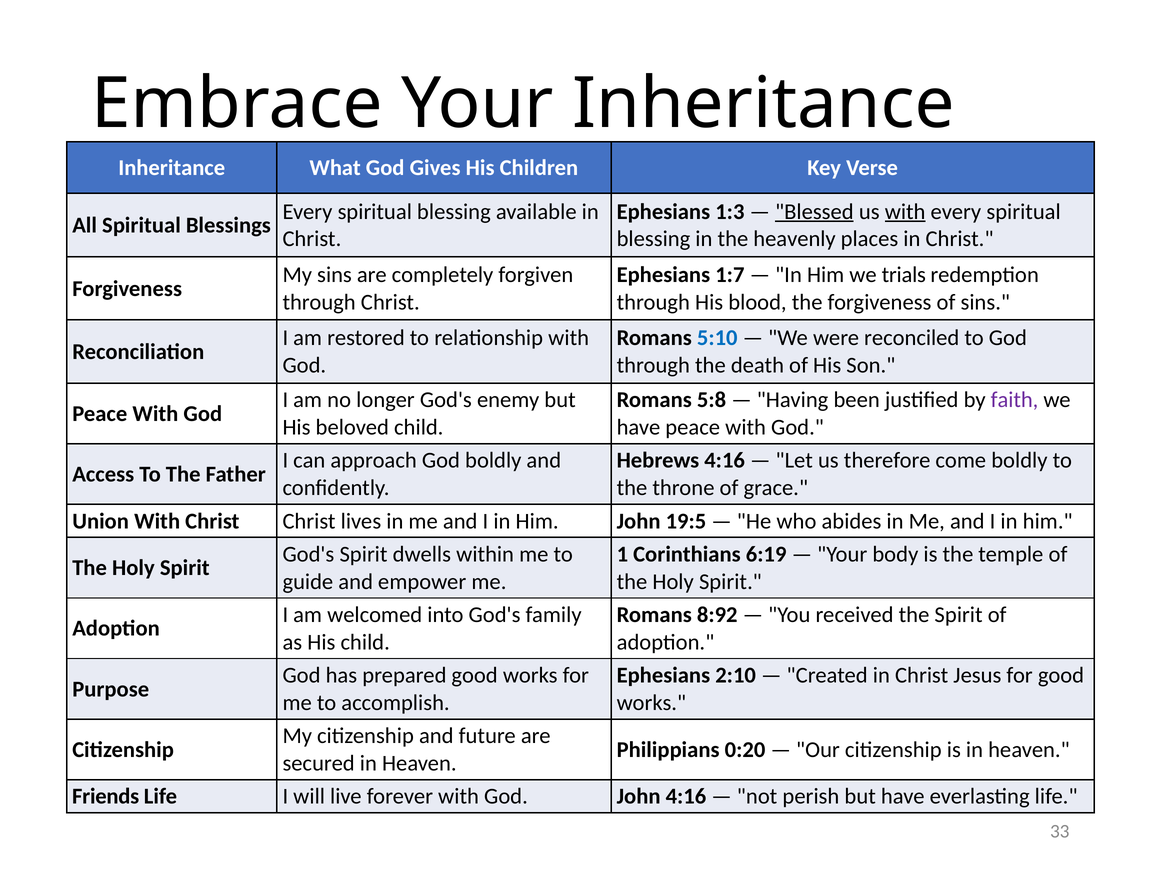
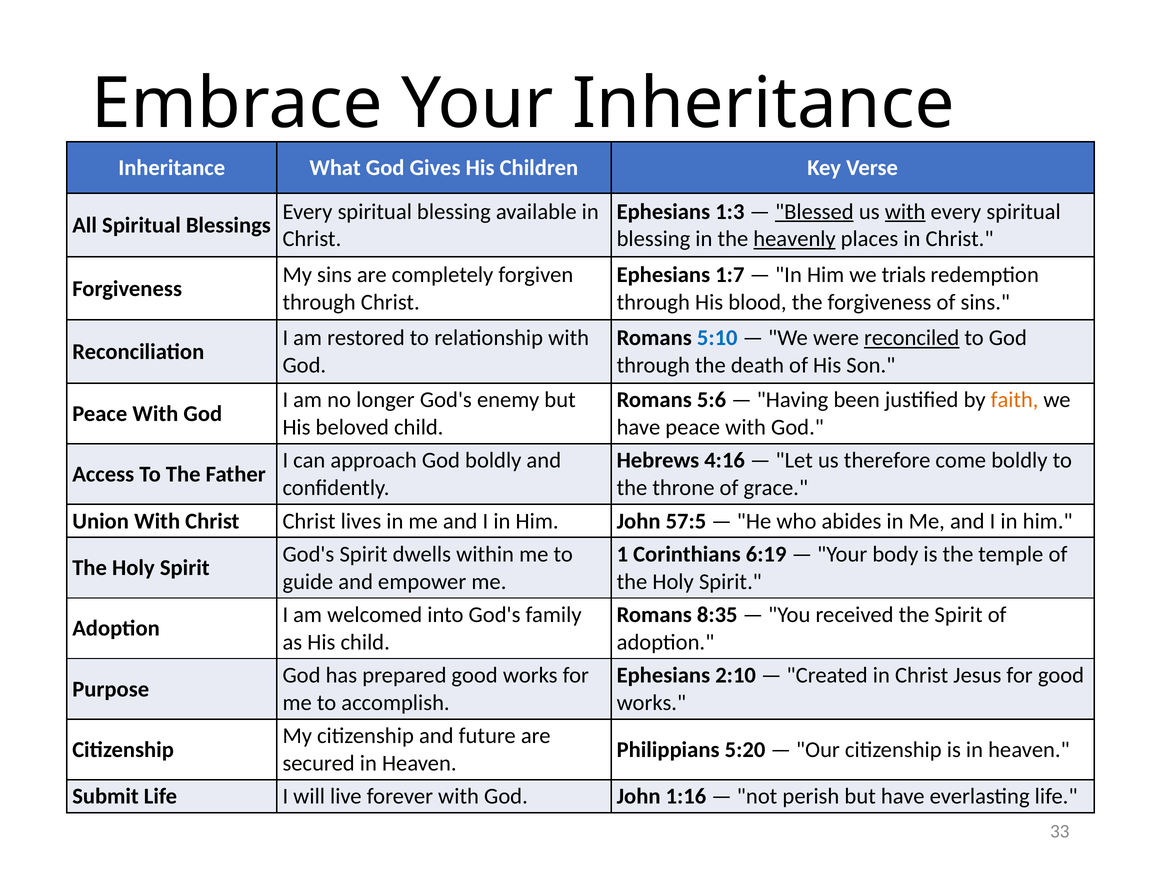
heavenly underline: none -> present (795, 239)
reconciled underline: none -> present (912, 338)
5:8: 5:8 -> 5:6 (712, 400)
faith colour: purple -> orange (1015, 400)
19:5: 19:5 -> 57:5 (686, 521)
8:92: 8:92 -> 8:35 (717, 615)
0:20: 0:20 -> 5:20 (745, 749)
Friends: Friends -> Submit (106, 796)
John 4:16: 4:16 -> 1:16 (686, 796)
